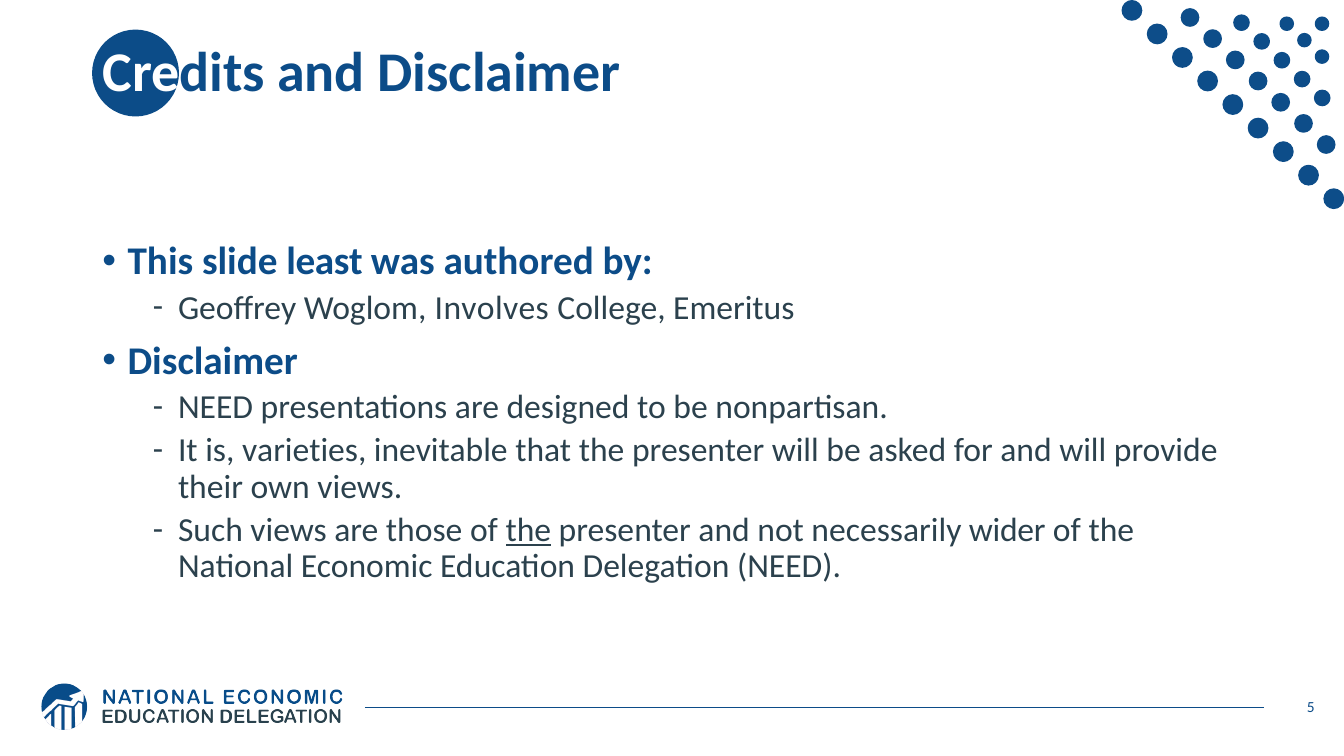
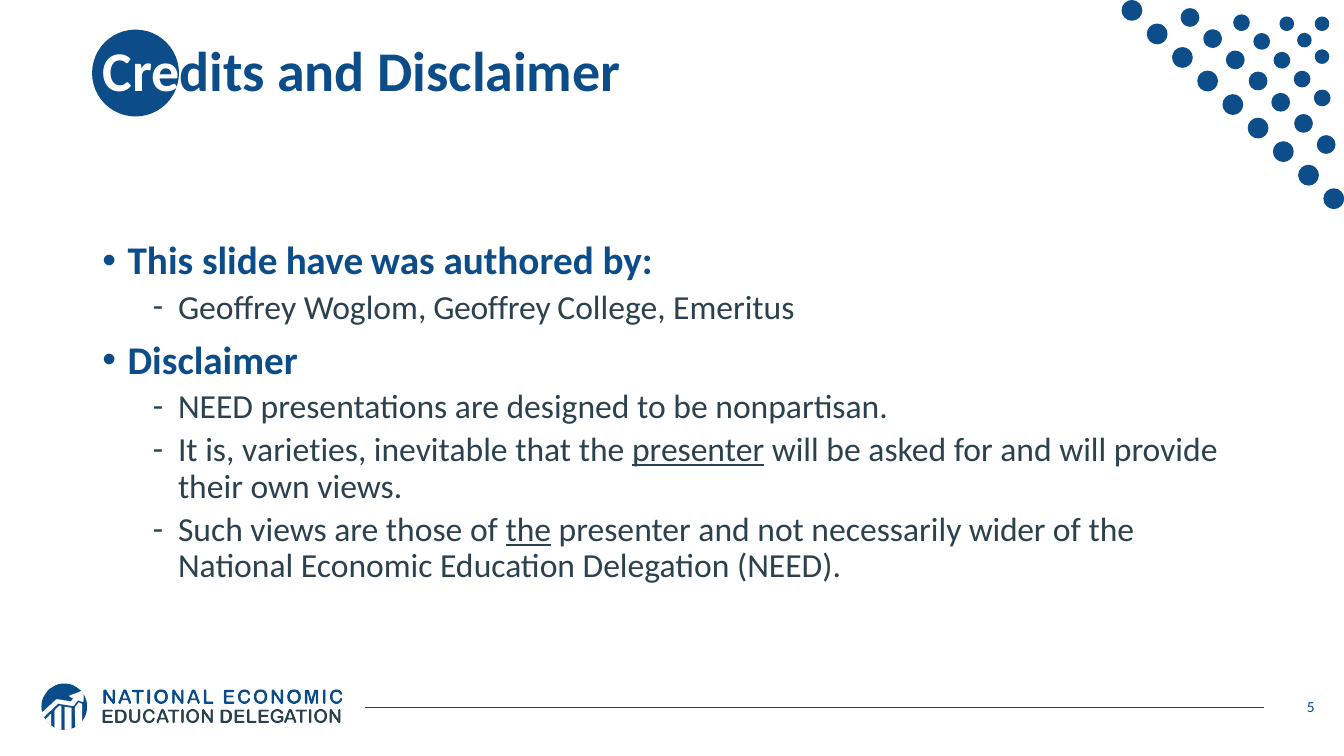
least: least -> have (325, 262)
Woglom Involves: Involves -> Geoffrey (492, 308)
presenter underline: none -> present (698, 451)
